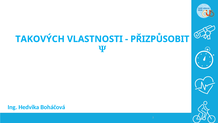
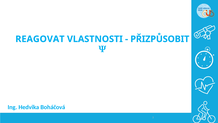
TAKOVÝCH: TAKOVÝCH -> REAGOVAT (40, 39)
